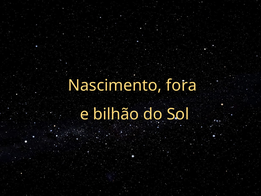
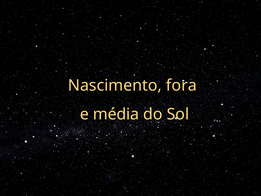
bilhão: bilhão -> média (116, 114)
